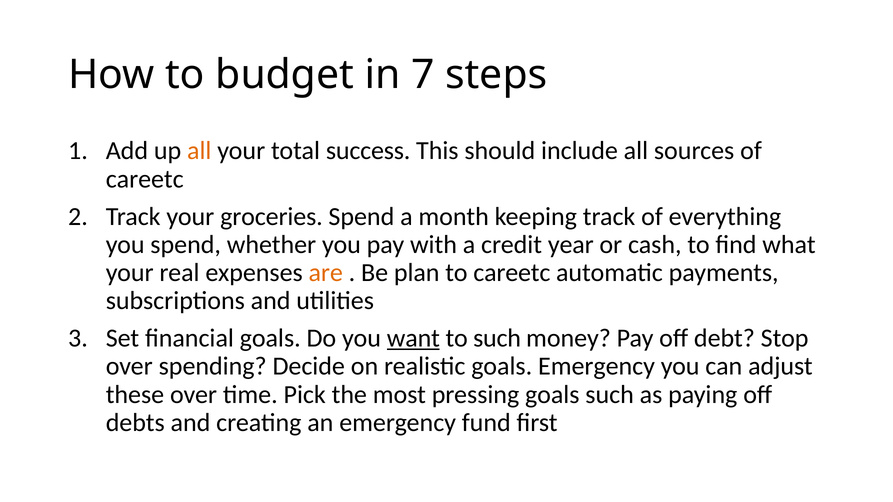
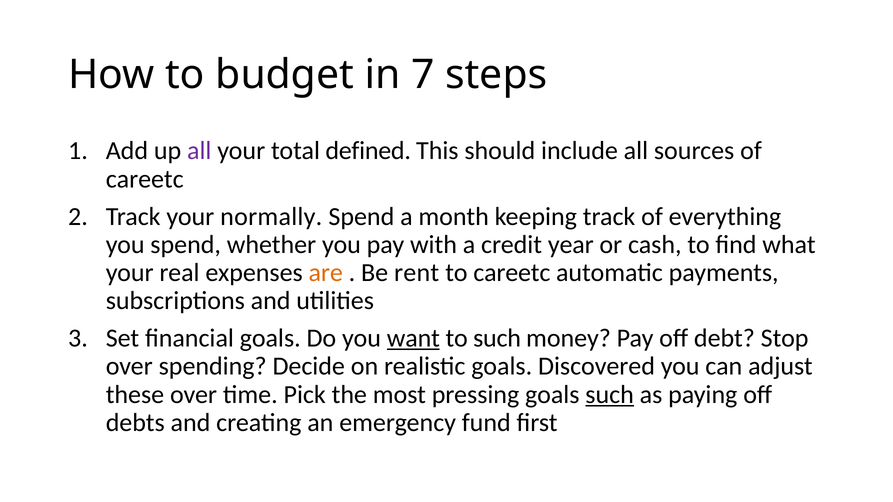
all colour: orange -> purple (199, 151)
success: success -> defined (368, 151)
groceries: groceries -> normally (271, 217)
plan: plan -> rent (417, 273)
goals Emergency: Emergency -> Discovered (597, 367)
such underline: none -> present (610, 395)
